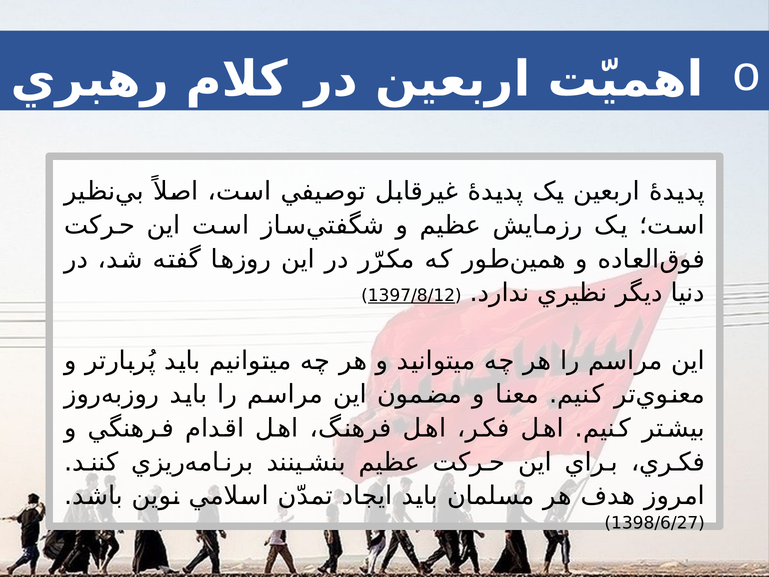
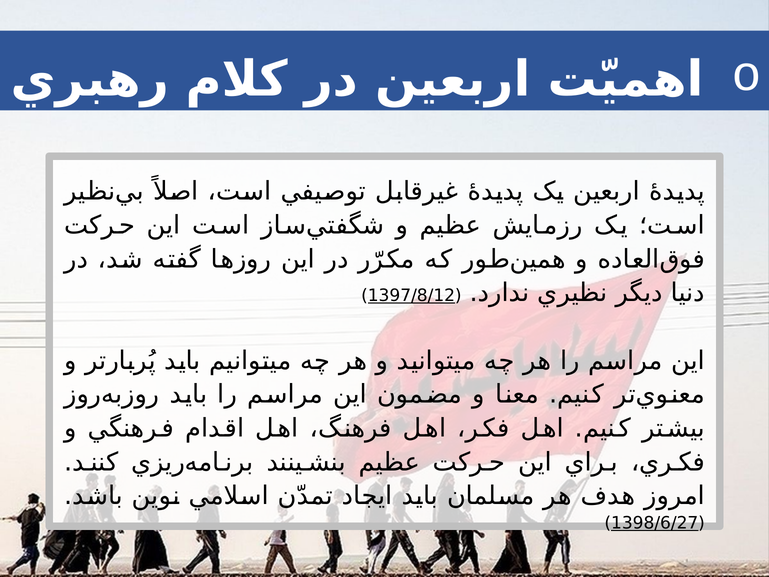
1398/6/27 underline: none -> present (655, 523)
